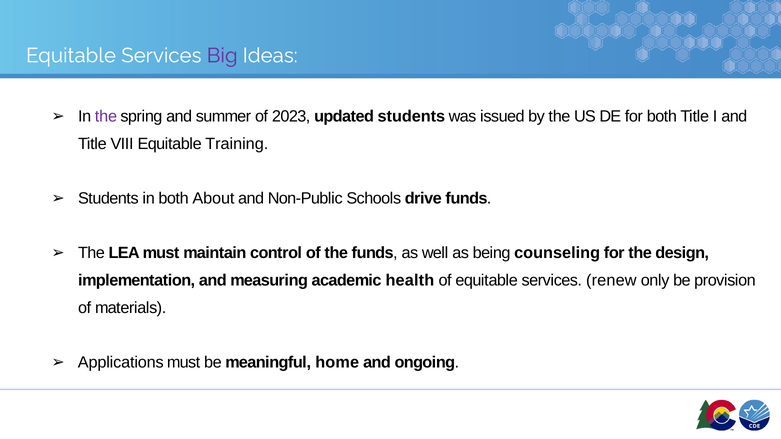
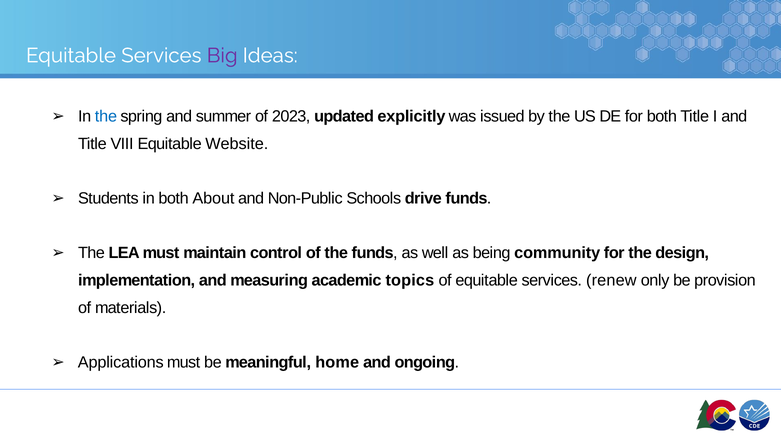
the colour: purple -> blue (106, 117)
updated students: students -> explicitly (411, 117)
Training: Training -> Website (237, 144)
counseling: counseling -> community (557, 253)
health: health -> topics (410, 281)
